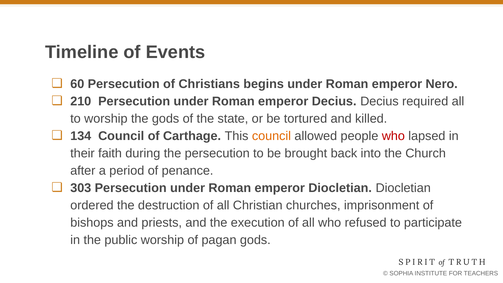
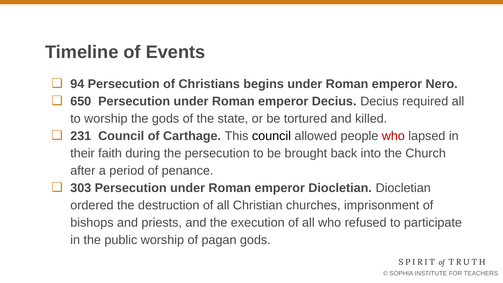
60: 60 -> 94 (77, 84)
210: 210 -> 650 (81, 101)
134: 134 -> 231 (81, 136)
council colour: orange -> black (271, 136)
